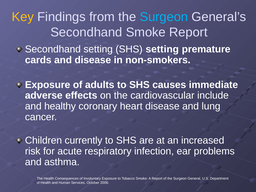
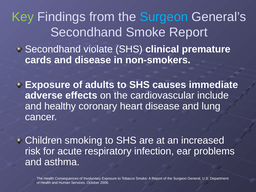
Key colour: yellow -> light green (23, 17)
Secondhand setting: setting -> violate (98, 49)
SHS setting: setting -> clinical (162, 49)
currently: currently -> smoking (83, 140)
